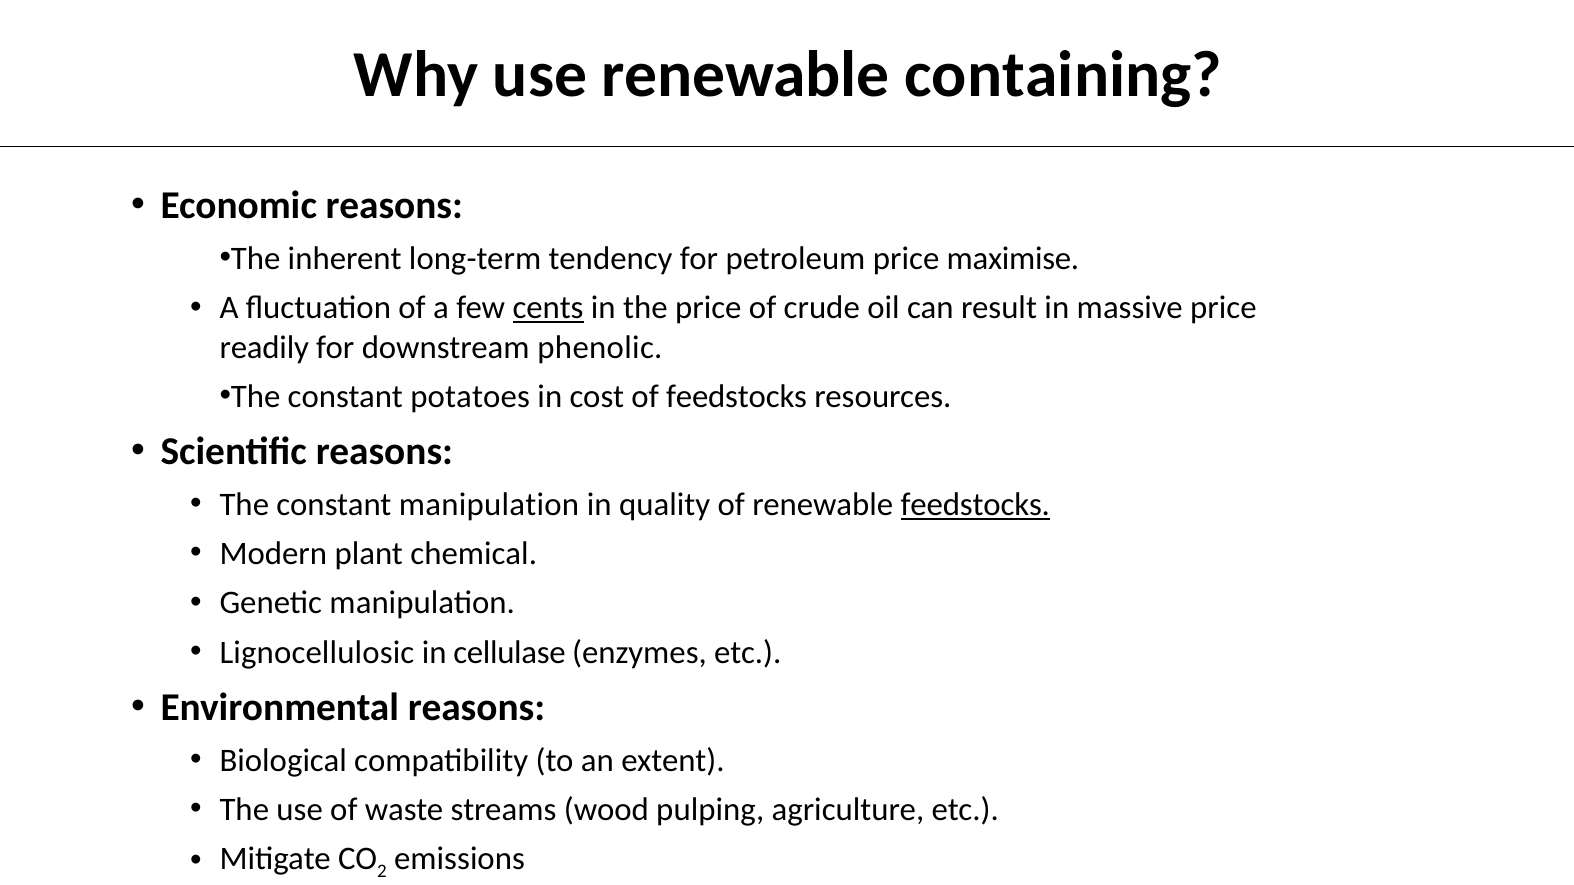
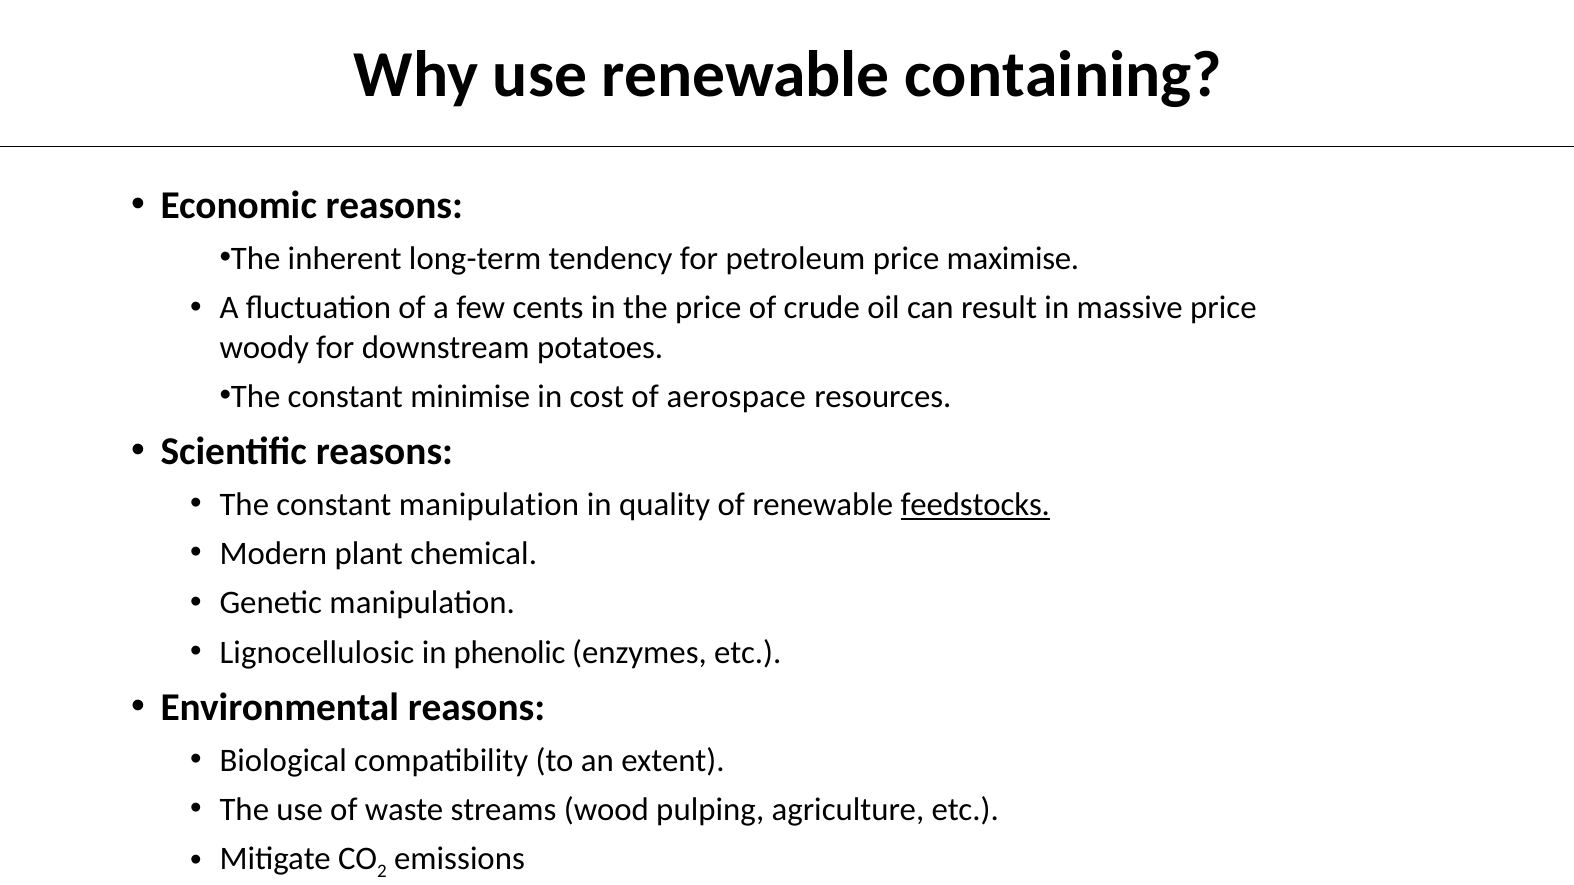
cents underline: present -> none (548, 308)
readily: readily -> woody (264, 348)
phenolic: phenolic -> potatoes (600, 348)
potatoes: potatoes -> minimise (470, 397)
of feedstocks: feedstocks -> aerospace (736, 397)
cellulase: cellulase -> phenolic (510, 653)
